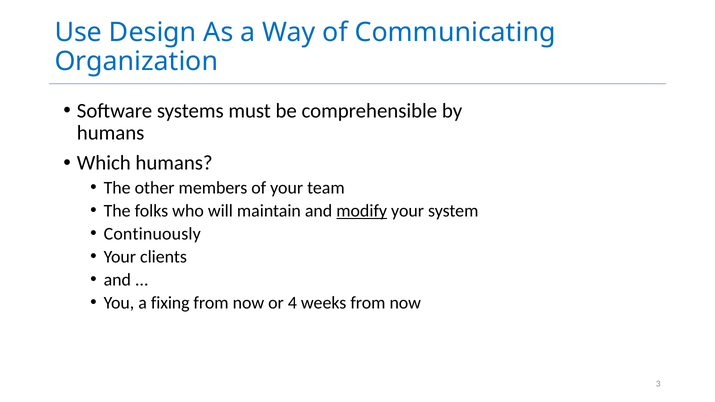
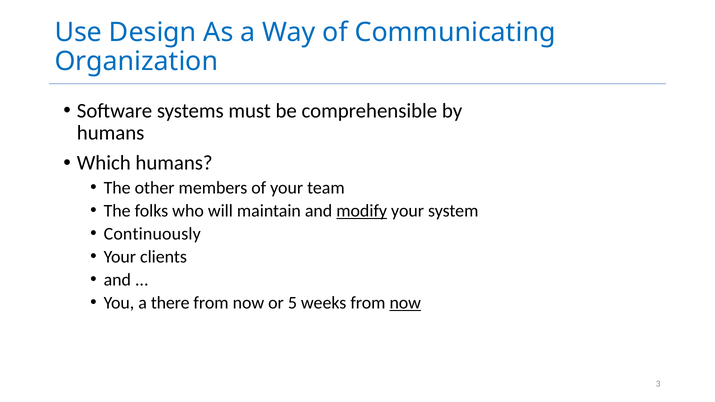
fixing: fixing -> there (170, 303)
4: 4 -> 5 (292, 303)
now underline: none -> present (405, 303)
